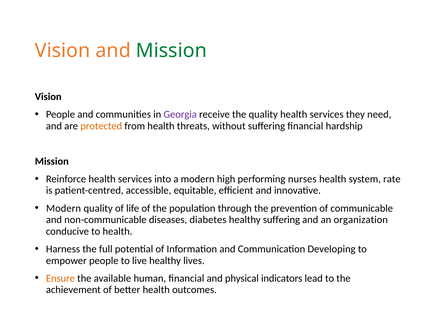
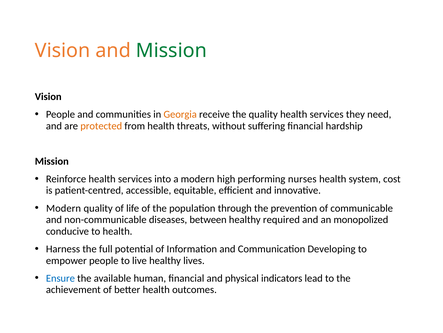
Georgia colour: purple -> orange (180, 114)
rate: rate -> cost (392, 179)
diabetes: diabetes -> between (208, 219)
healthy suffering: suffering -> required (281, 219)
organization: organization -> monopolized (361, 219)
Ensure colour: orange -> blue (60, 278)
